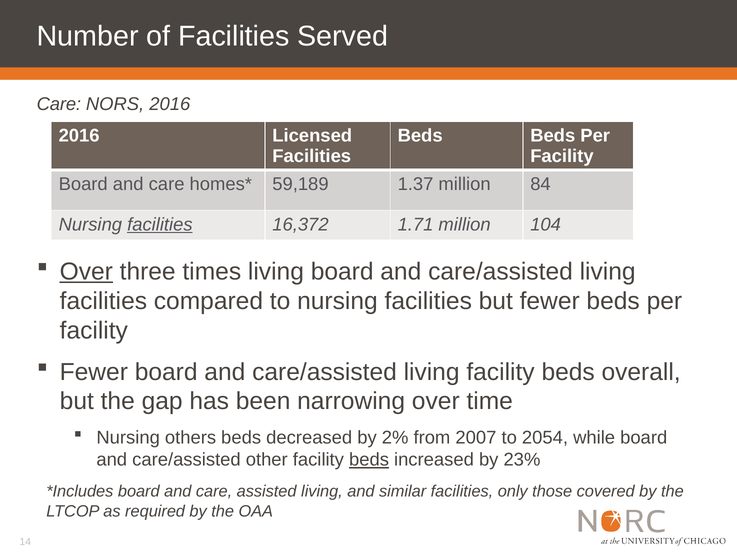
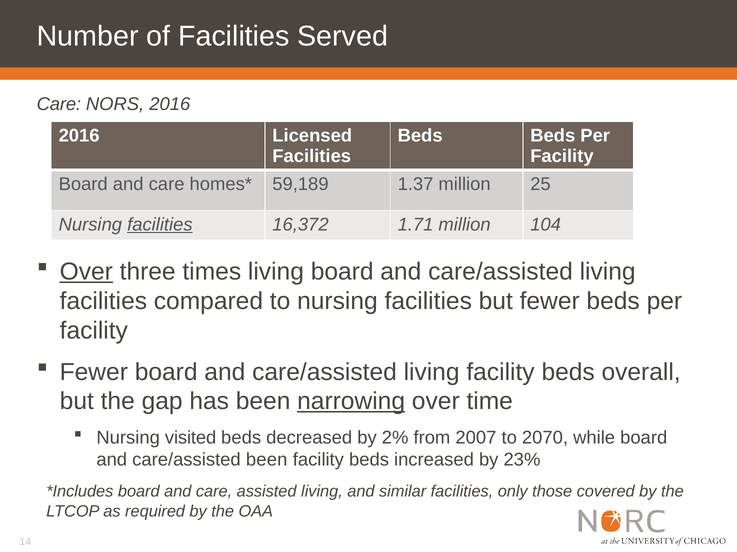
84: 84 -> 25 (540, 185)
narrowing underline: none -> present (351, 402)
others: others -> visited (191, 438)
2054: 2054 -> 2070 (545, 438)
care/assisted other: other -> been (267, 460)
beds underline: present -> none (369, 460)
